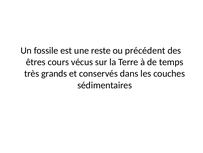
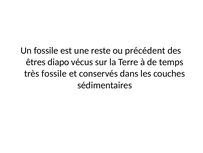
cours: cours -> diapo (58, 62)
très grands: grands -> fossile (54, 73)
